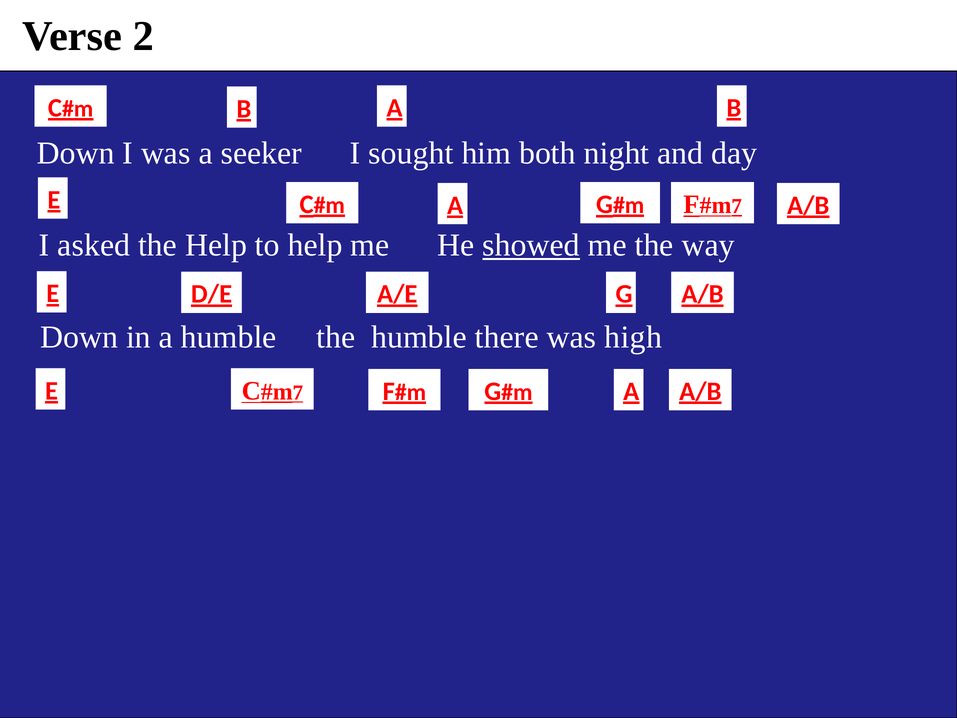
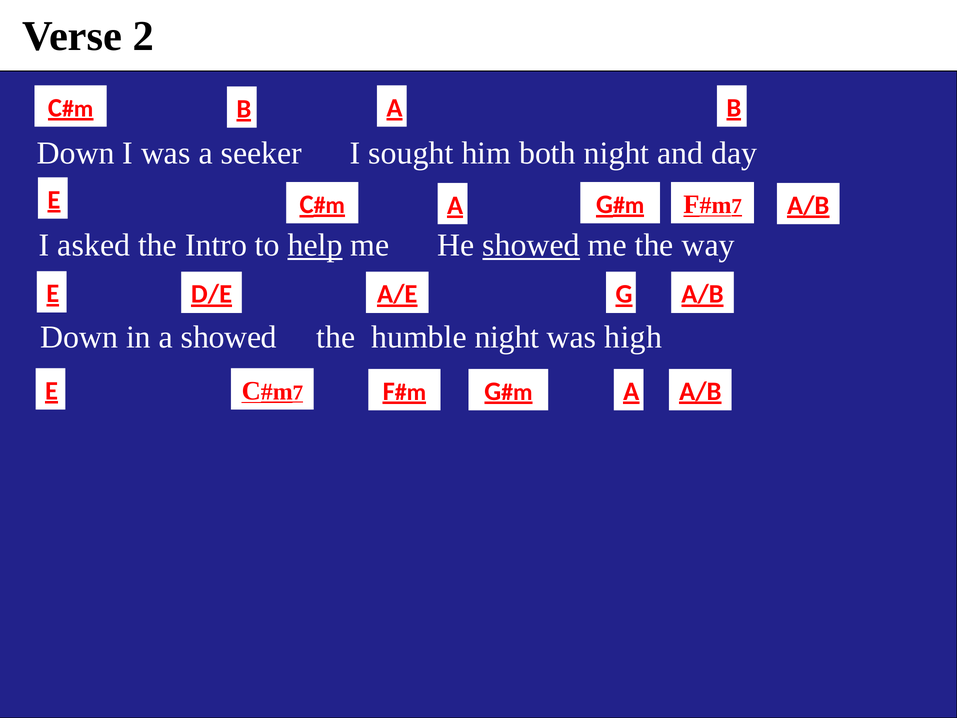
the Help: Help -> Intro (216, 245)
help underline: none -> present (315, 245)
a humble: humble -> showed (229, 337)
humble there: there -> night (507, 337)
